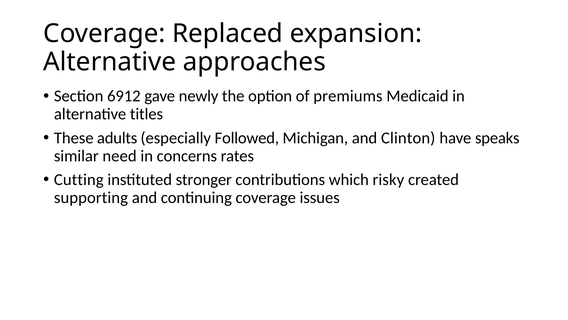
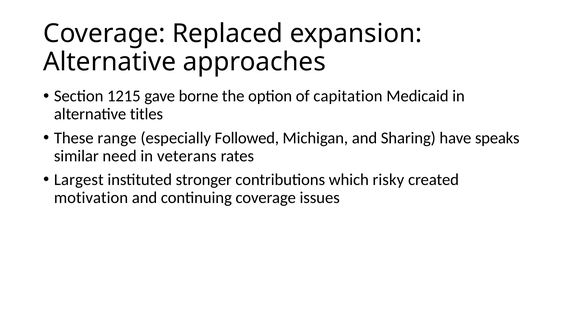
6912: 6912 -> 1215 (124, 96)
newly: newly -> borne (199, 96)
premiums: premiums -> capitation (348, 96)
adults: adults -> range (117, 138)
Clinton: Clinton -> Sharing (408, 138)
concerns: concerns -> veterans (187, 156)
Cutting: Cutting -> Largest (79, 179)
supporting: supporting -> motivation (91, 197)
